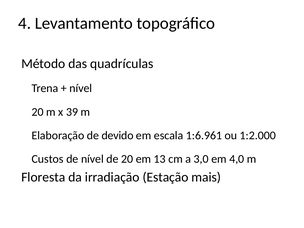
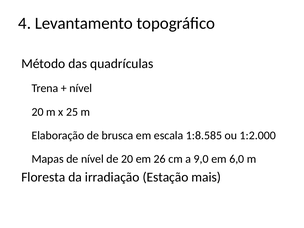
39: 39 -> 25 (72, 112)
devido: devido -> brusca (118, 135)
1:6.961: 1:6.961 -> 1:8.585 (204, 135)
Custos: Custos -> Mapas (48, 159)
13: 13 -> 26 (160, 159)
3,0: 3,0 -> 9,0 (201, 159)
4,0: 4,0 -> 6,0 (237, 159)
